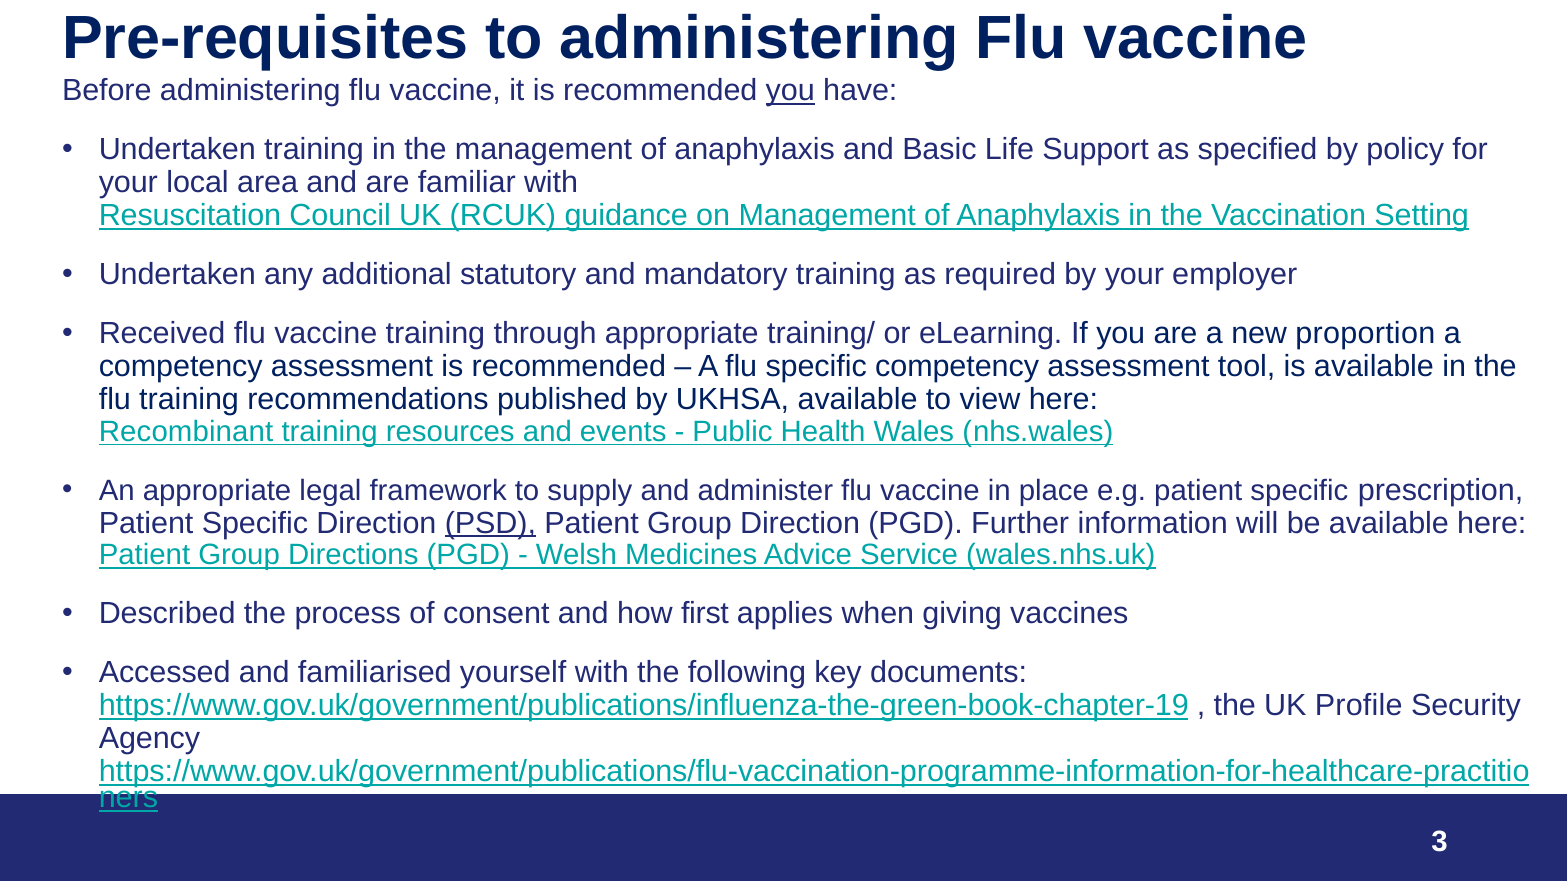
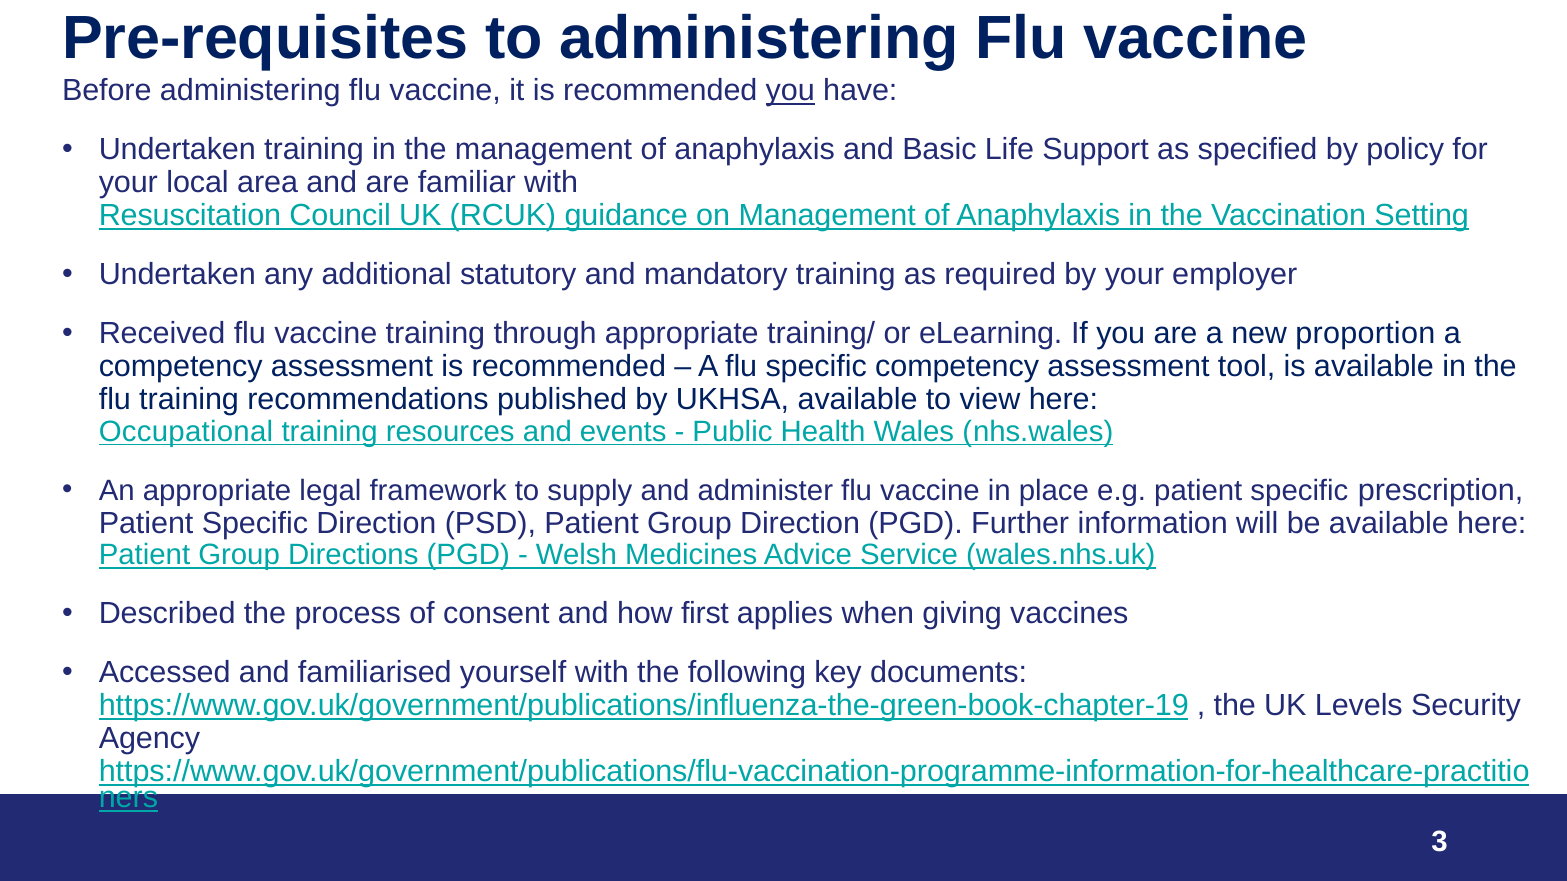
Recombinant: Recombinant -> Occupational (186, 432)
PSD underline: present -> none (490, 523)
Profile: Profile -> Levels (1359, 706)
